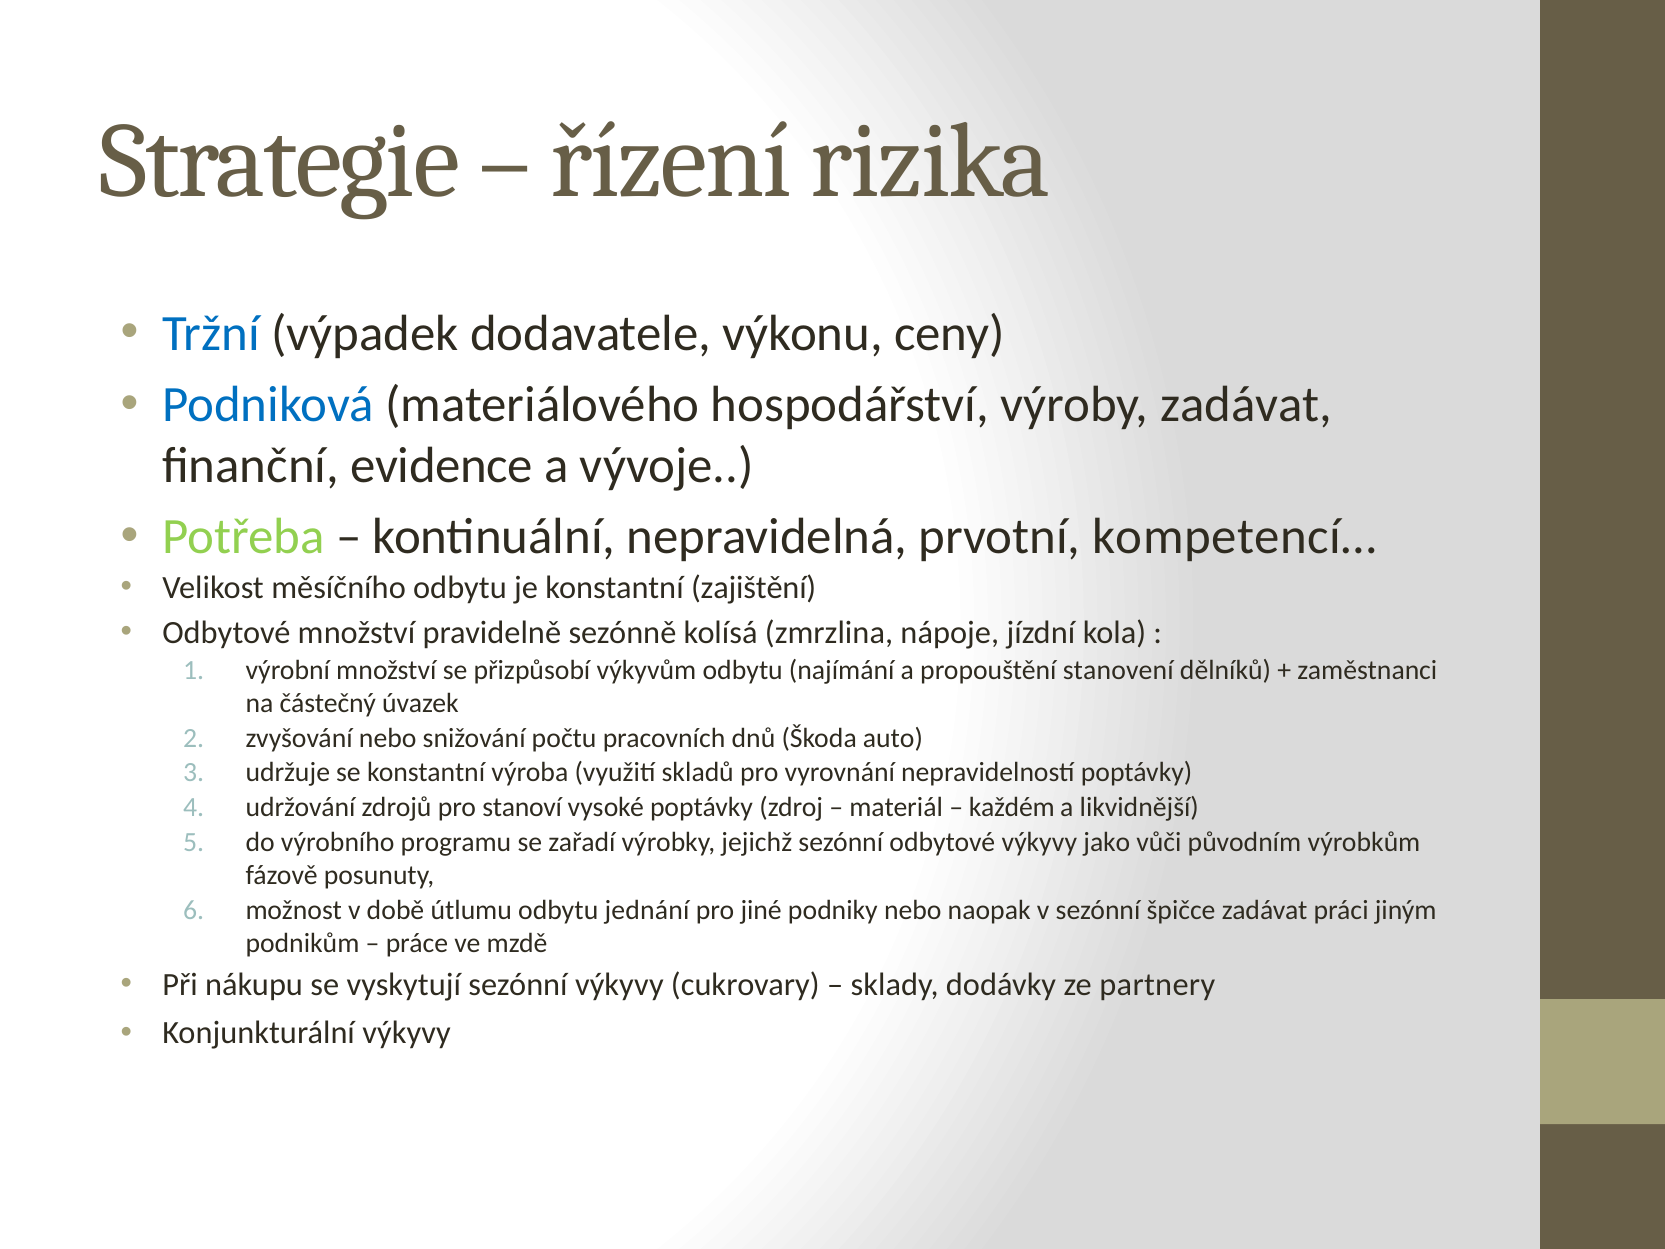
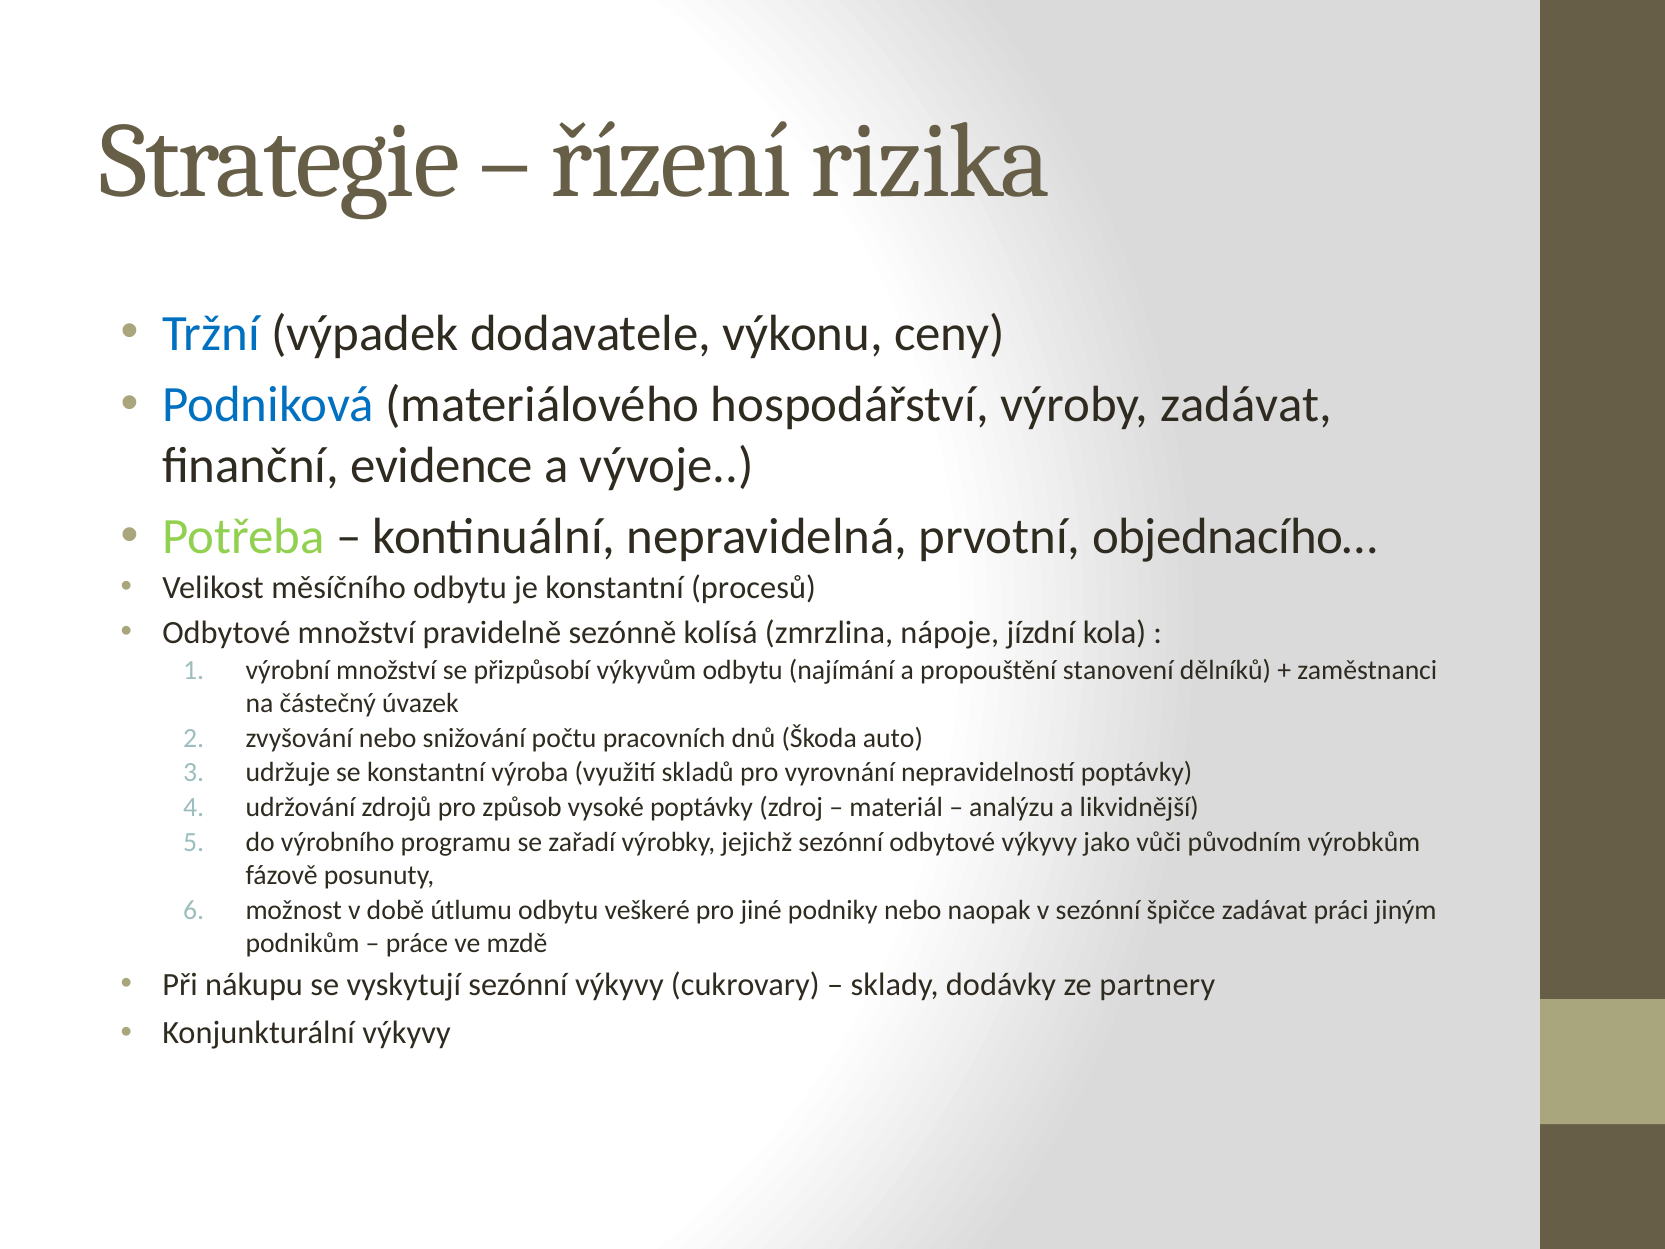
kompetencí…: kompetencí… -> objednacího… (1235, 537)
zajištění: zajištění -> procesů (754, 587)
stanoví: stanoví -> způsob (522, 807)
každém: každém -> analýzu (1012, 807)
jednání: jednání -> veškeré (647, 910)
